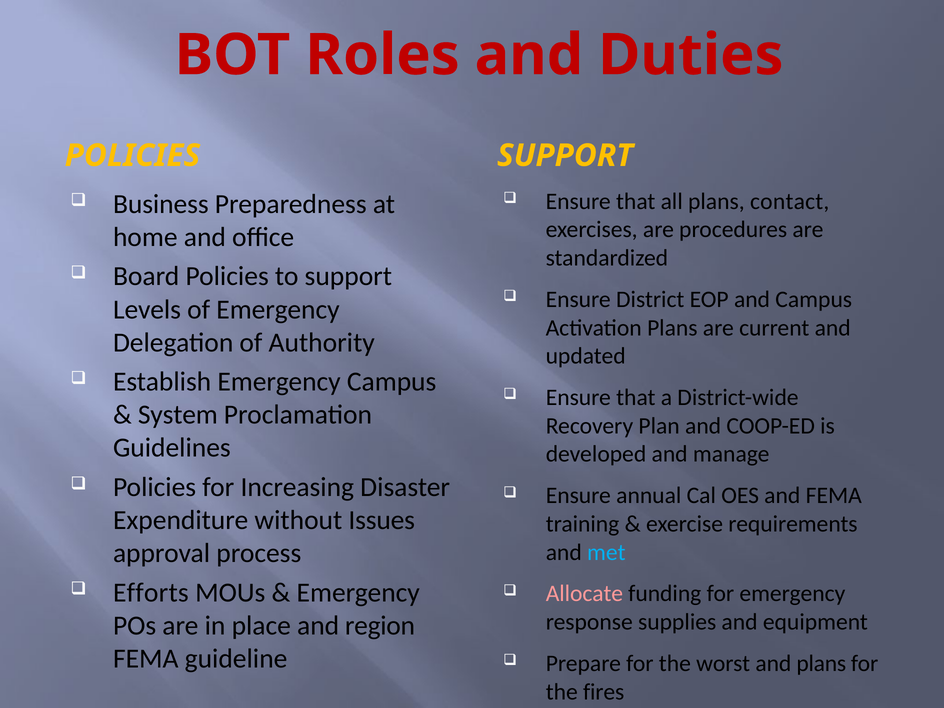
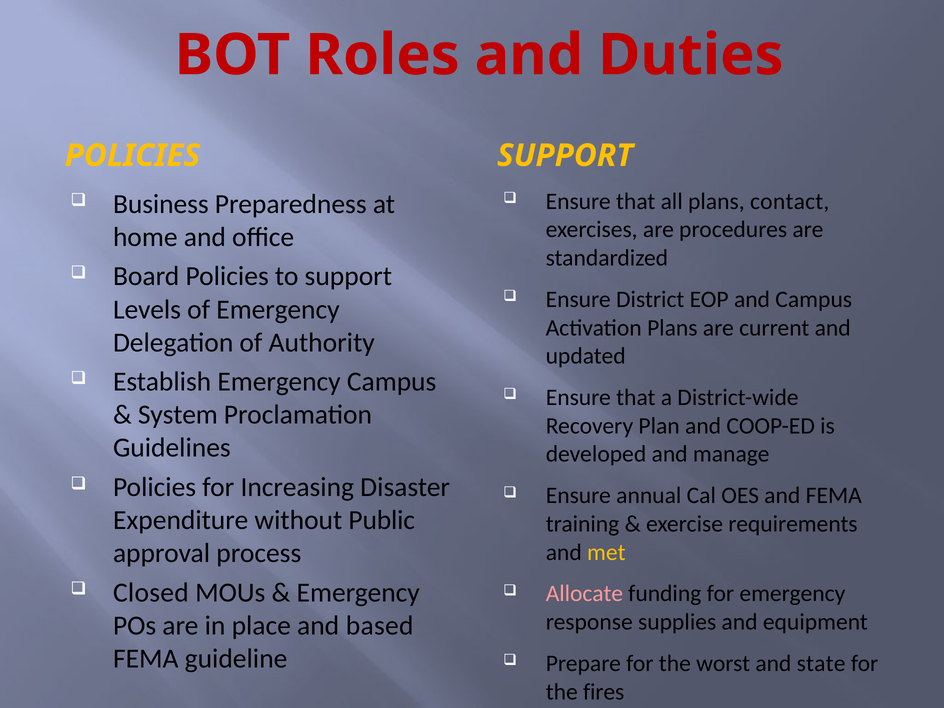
Issues: Issues -> Public (382, 520)
met colour: light blue -> yellow (606, 552)
Efforts: Efforts -> Closed (151, 593)
region: region -> based (380, 626)
and plans: plans -> state (821, 663)
